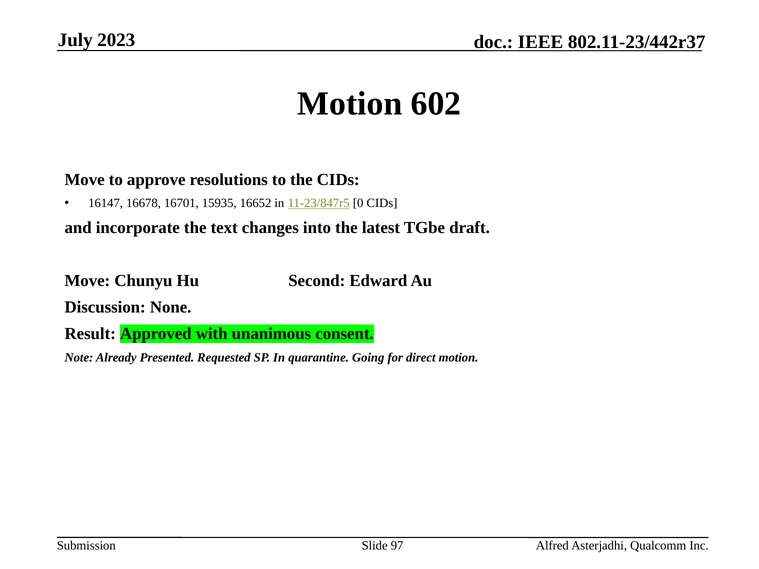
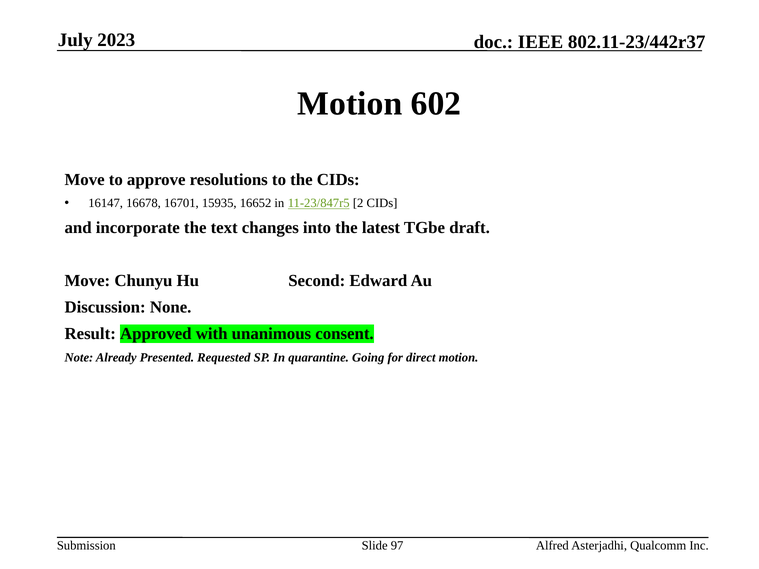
0: 0 -> 2 (358, 203)
